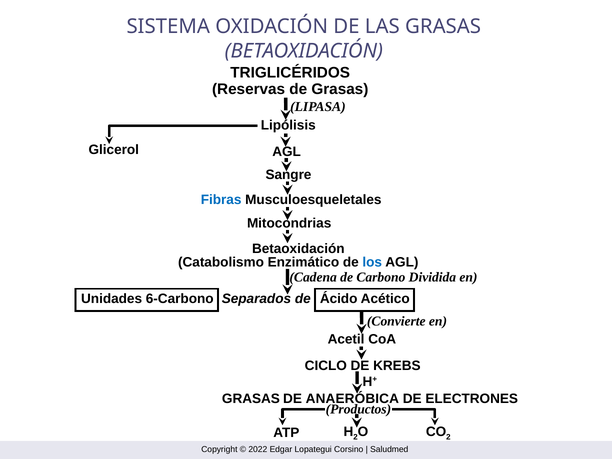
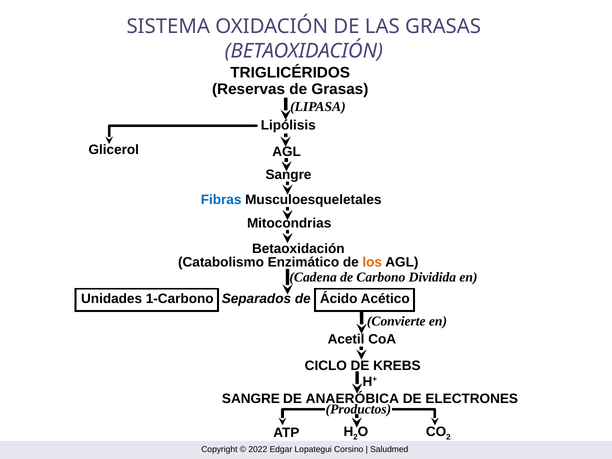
los colour: blue -> orange (372, 262)
6-Carbono: 6-Carbono -> 1-Carbono (180, 299)
GRASAS: GRASAS -> SANGRE (251, 399)
